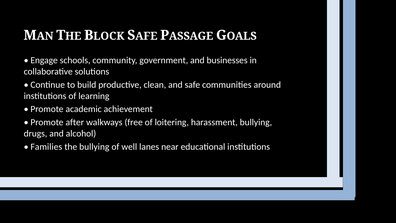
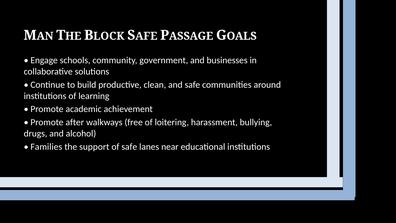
the bullying: bullying -> support (94, 147)
of well: well -> safe (129, 147)
